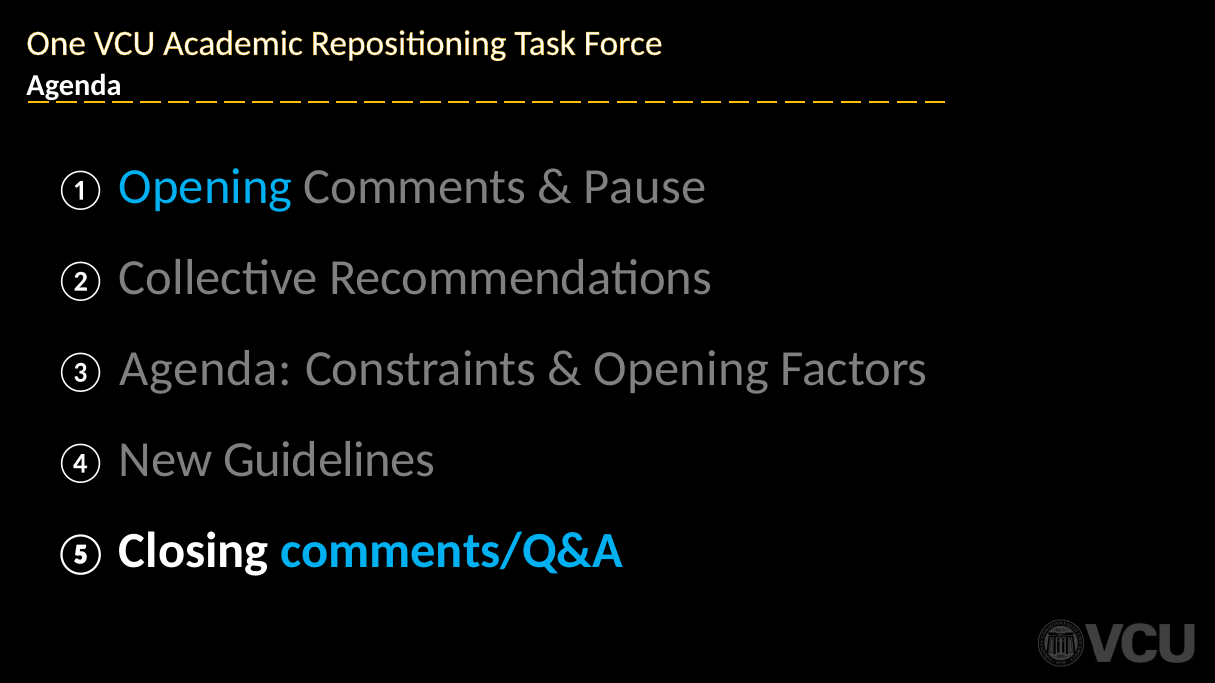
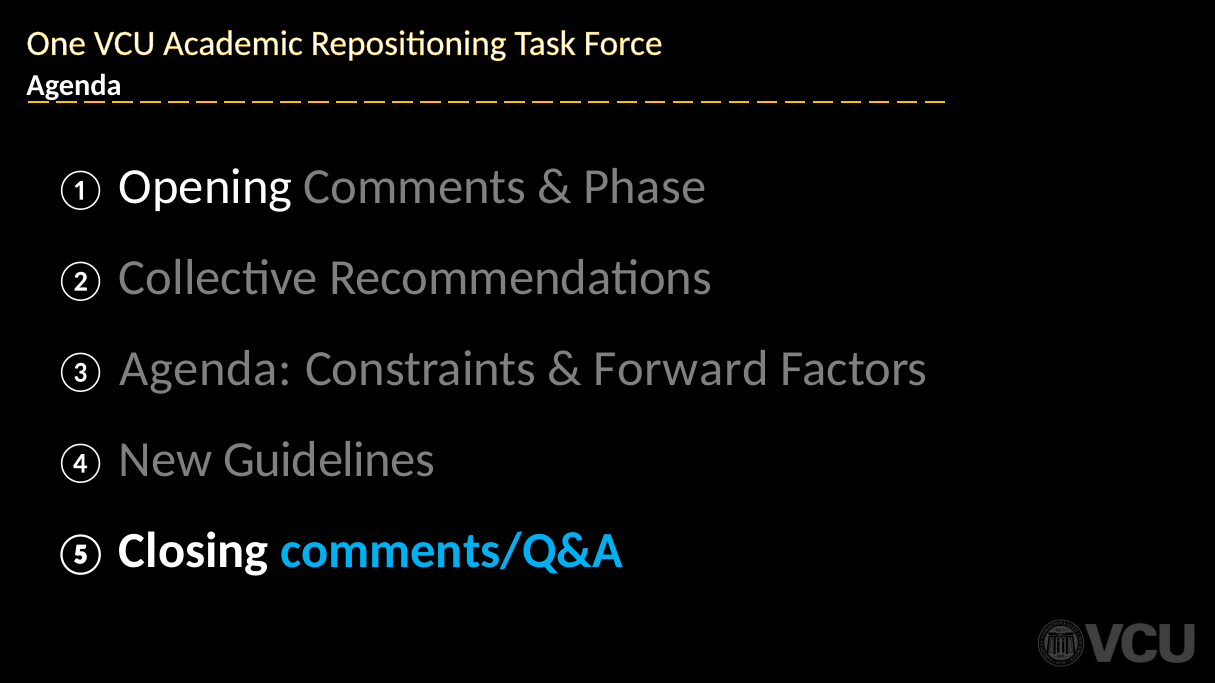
Opening colour: light blue -> white (206, 187)
Pause: Pause -> Phase (645, 187)
Opening: Opening -> Forward (681, 369)
